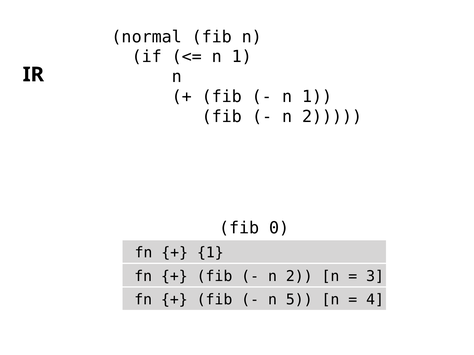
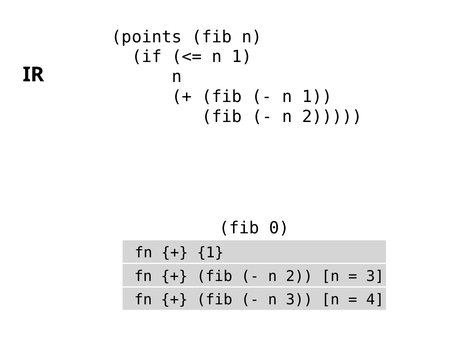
normal: normal -> points (147, 37)
n 5: 5 -> 3 (299, 300)
